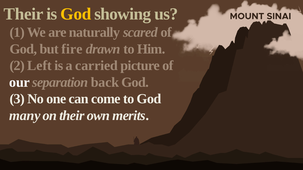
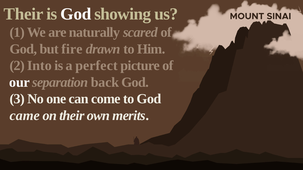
God colour: yellow -> white (76, 14)
Left: Left -> Into (39, 66)
carried: carried -> perfect (96, 66)
many: many -> came (25, 116)
